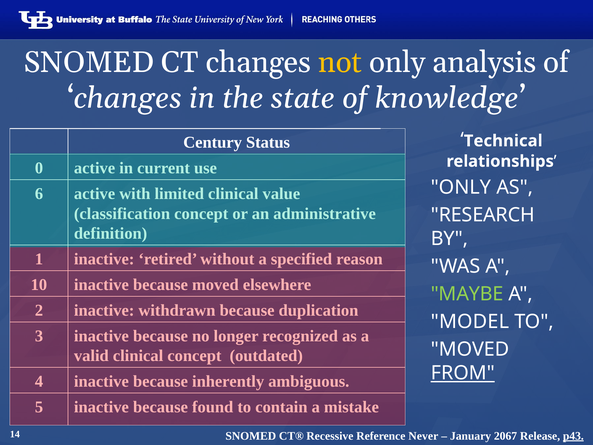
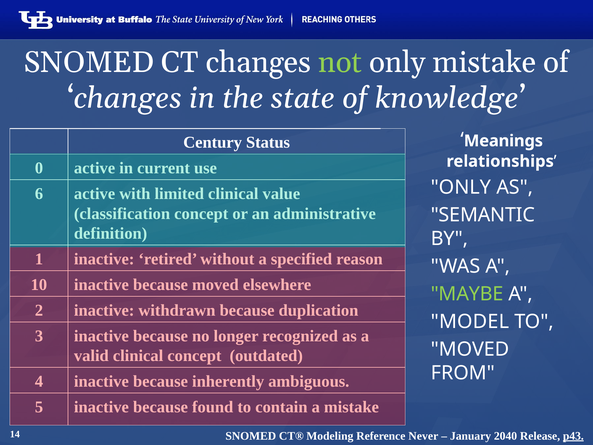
not colour: yellow -> light green (340, 62)
only analysis: analysis -> mistake (484, 62)
Technical: Technical -> Meanings (503, 141)
RESEARCH: RESEARCH -> SEMANTIC (483, 215)
FROM underline: present -> none (463, 373)
Recessive: Recessive -> Modeling (330, 436)
2067: 2067 -> 2040 (506, 436)
